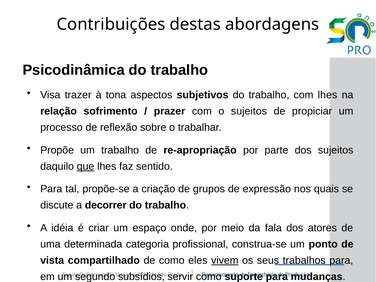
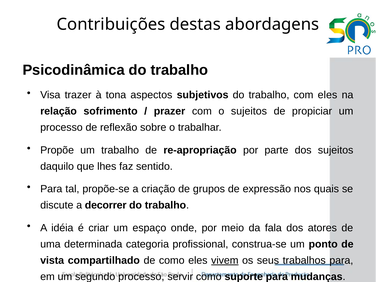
com lhes: lhes -> eles (327, 95)
que underline: present -> none (86, 166)
segundo subsídios: subsídios -> processo (141, 277)
